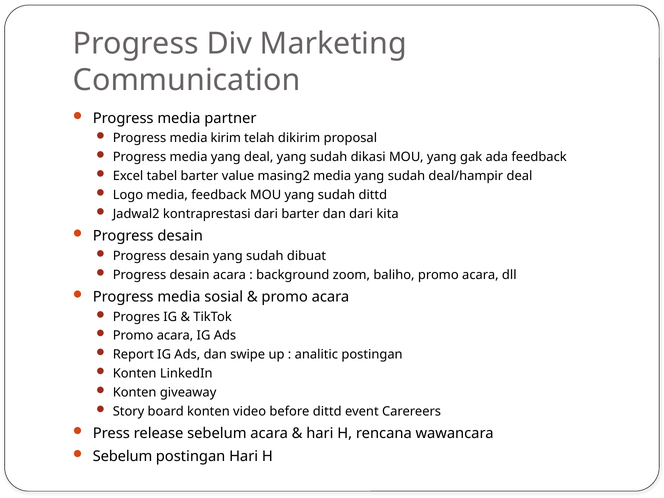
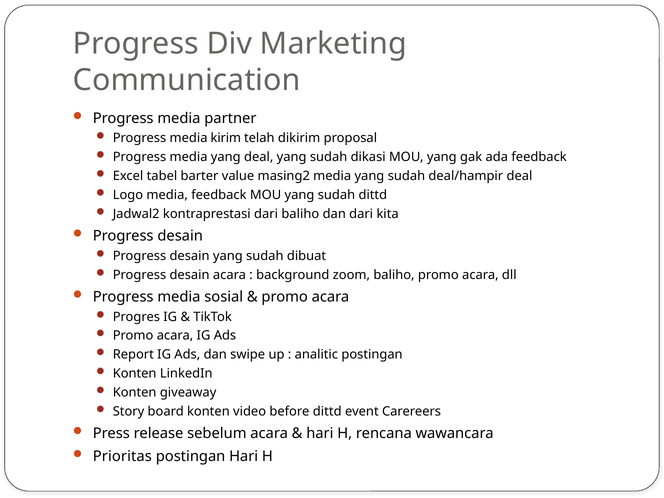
dari barter: barter -> baliho (300, 214)
Sebelum: Sebelum -> Prioritas (122, 457)
